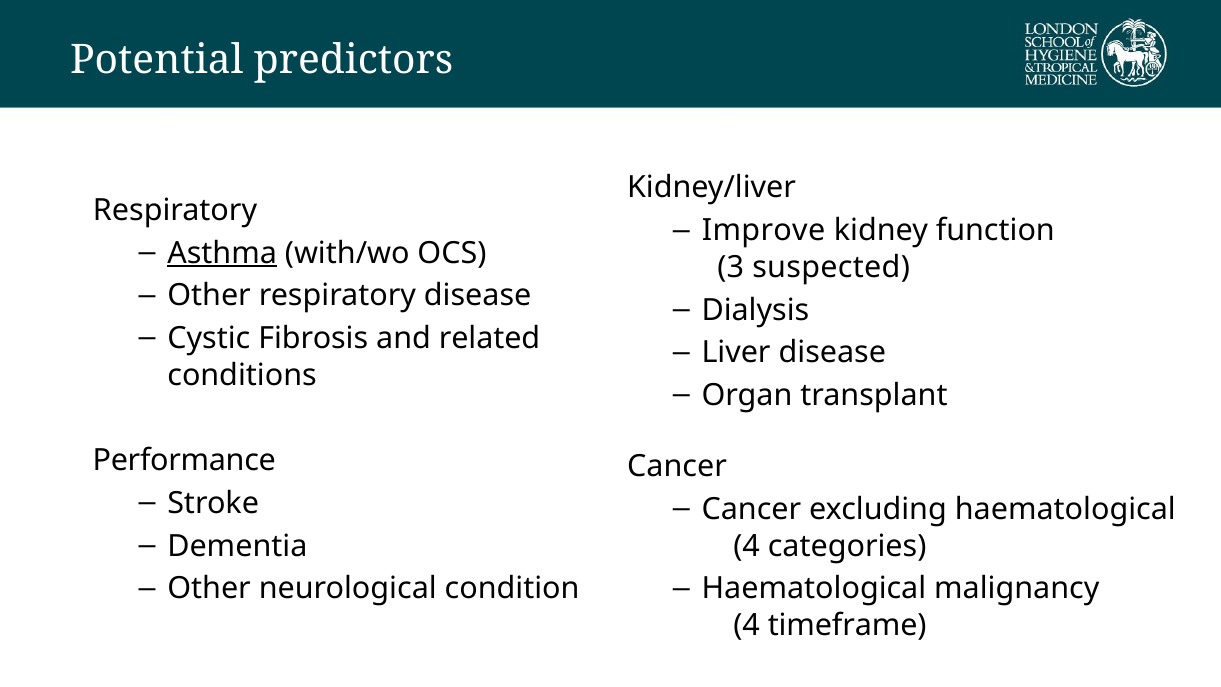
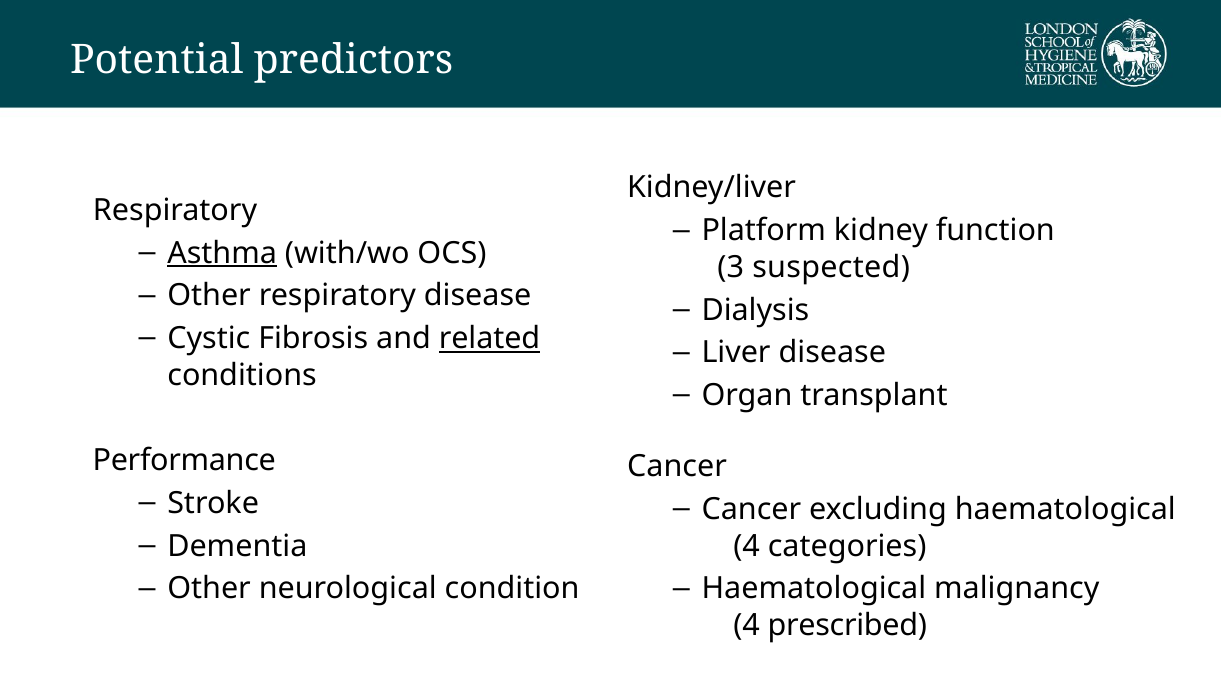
Improve: Improve -> Platform (764, 231)
related underline: none -> present (490, 338)
timeframe: timeframe -> prescribed (847, 625)
